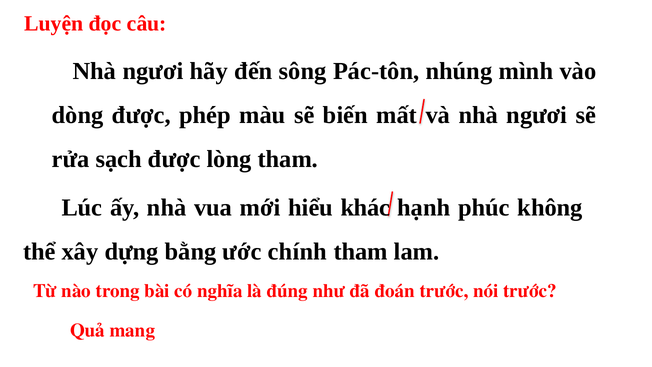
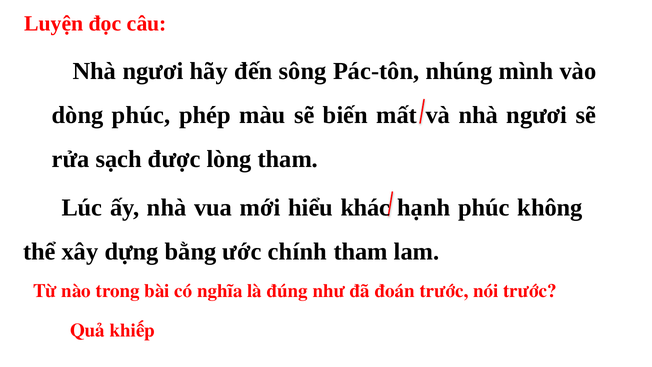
dòng được: được -> phúc (141, 115)
mang: mang -> khiếp (132, 330)
